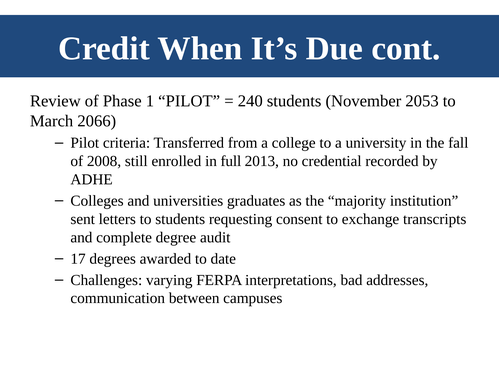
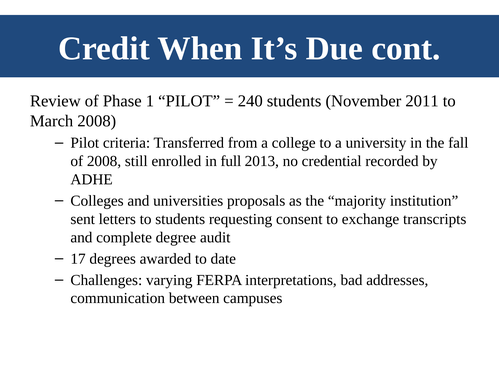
2053: 2053 -> 2011 (422, 101)
March 2066: 2066 -> 2008 (97, 121)
graduates: graduates -> proposals (256, 201)
